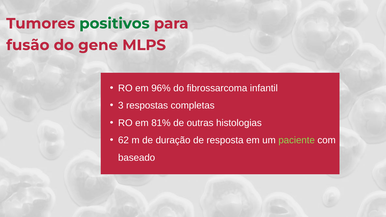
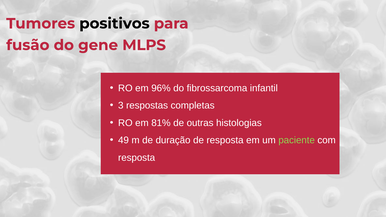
positivos colour: green -> black (114, 24)
62: 62 -> 49 (123, 140)
baseado: baseado -> resposta (137, 158)
